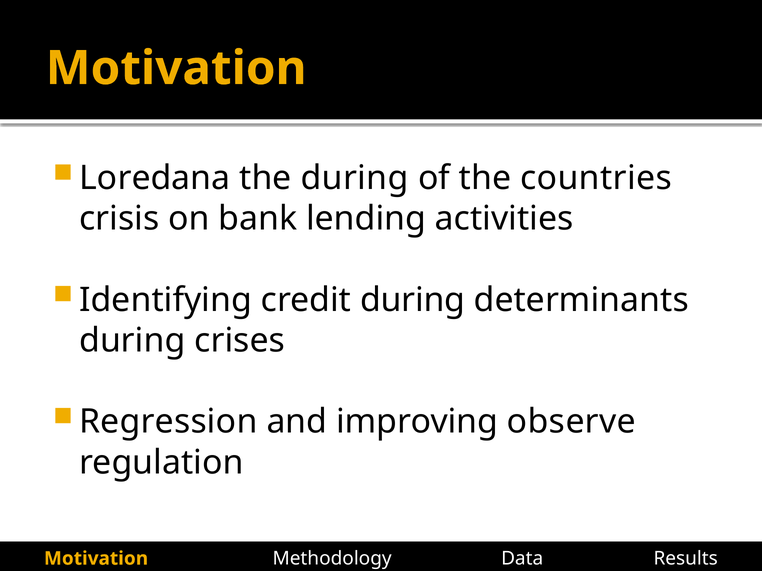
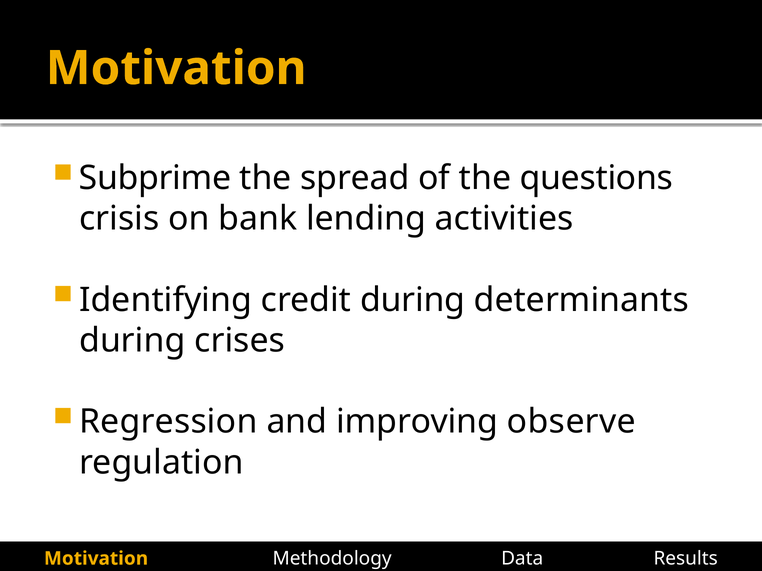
Loredana: Loredana -> Subprime (155, 178)
the during: during -> spread (355, 178)
countries: countries -> questions (596, 178)
